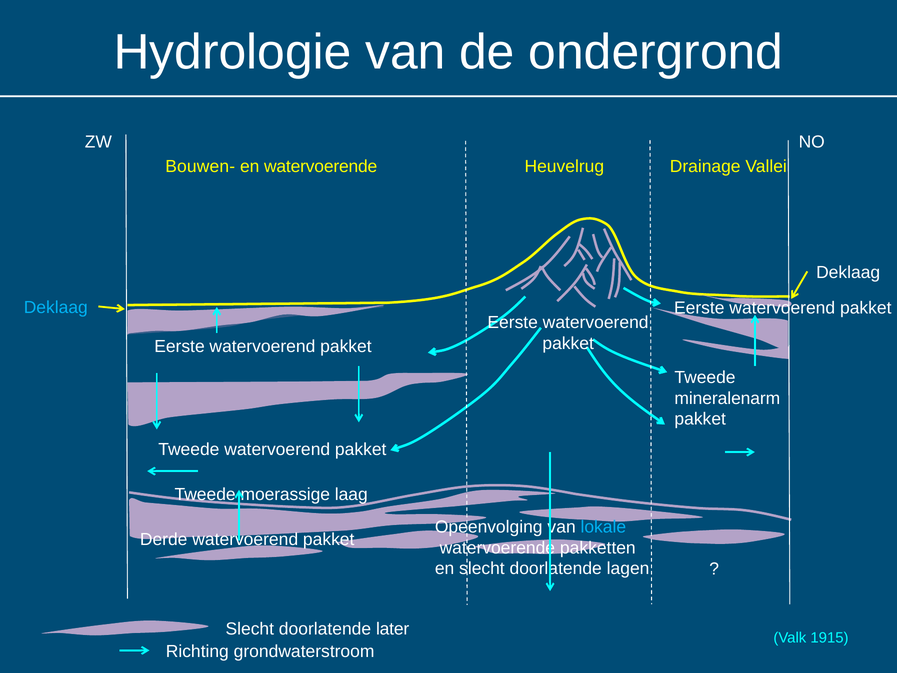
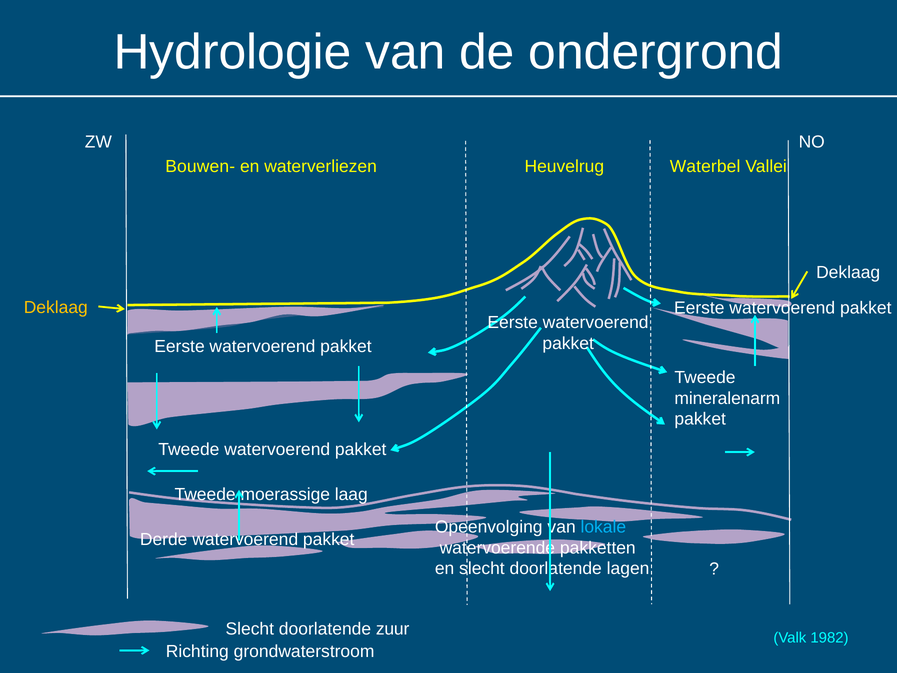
en watervoerende: watervoerende -> waterverliezen (321, 167)
Drainage: Drainage -> Waterbel (705, 167)
Deklaag colour: light blue -> yellow (56, 308)
later: later -> zuur (393, 629)
1915: 1915 -> 1982 (830, 638)
